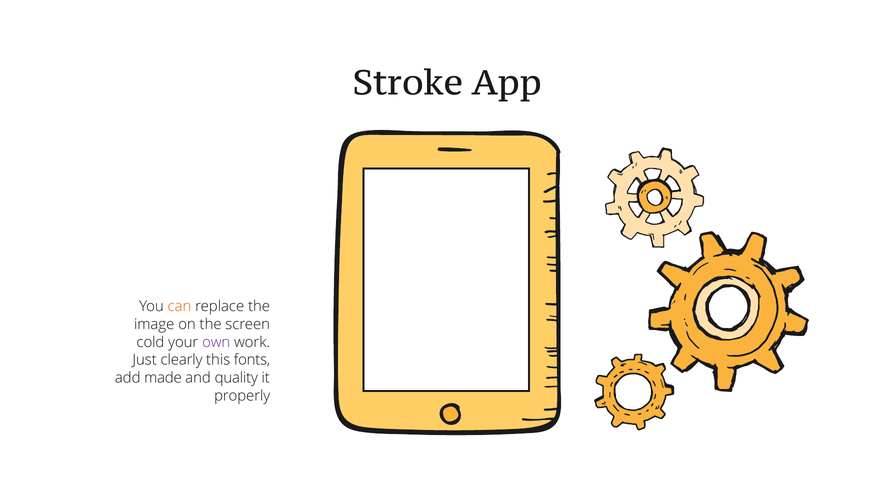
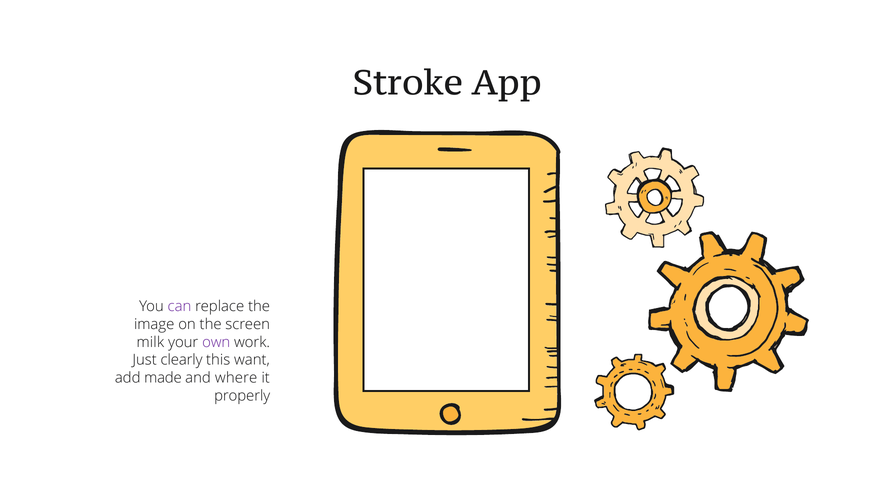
can colour: orange -> purple (179, 307)
cold: cold -> milk (150, 342)
fonts: fonts -> want (252, 360)
quality: quality -> where (236, 378)
